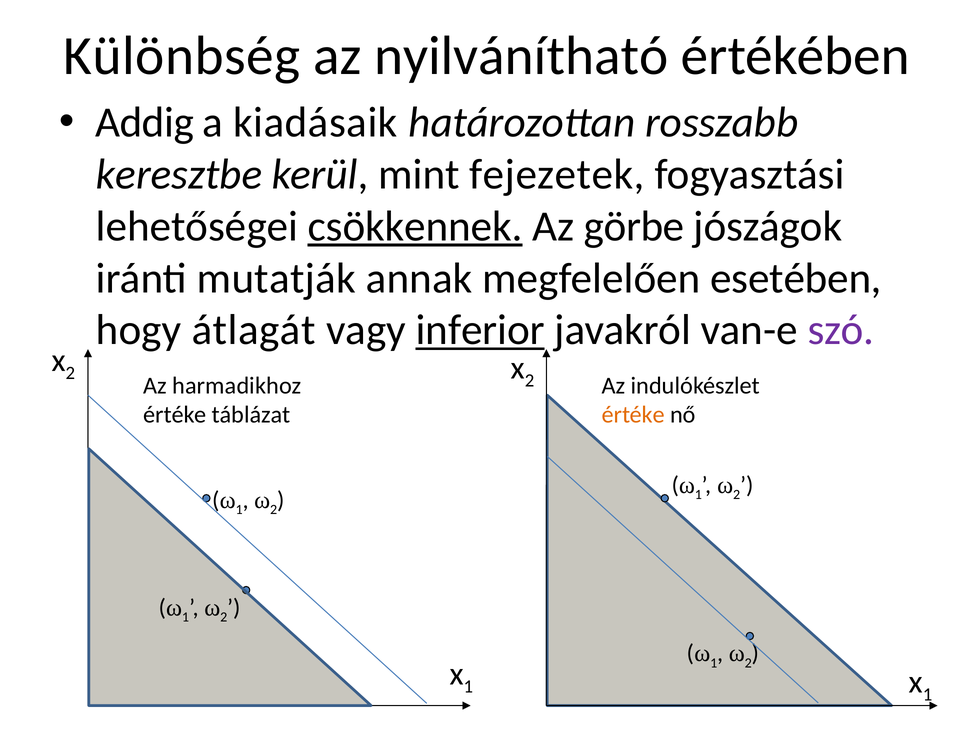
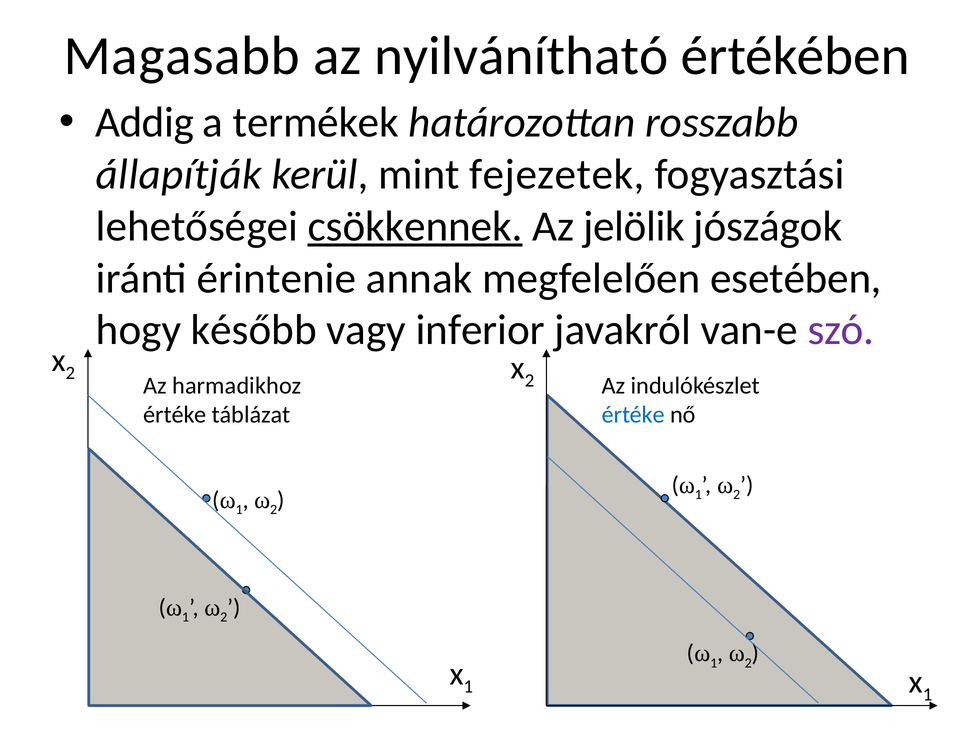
Különbség: Különbség -> Magasabb (182, 56)
kiadásaik: kiadásaik -> termékek (316, 123)
keresztbe: keresztbe -> állapítják (179, 175)
görbe: görbe -> jelölik (634, 226)
mutatják: mutatják -> érintenie (276, 278)
átlagát: átlagát -> később (254, 330)
inferior underline: present -> none (480, 330)
értéke colour: orange -> blue (633, 415)
